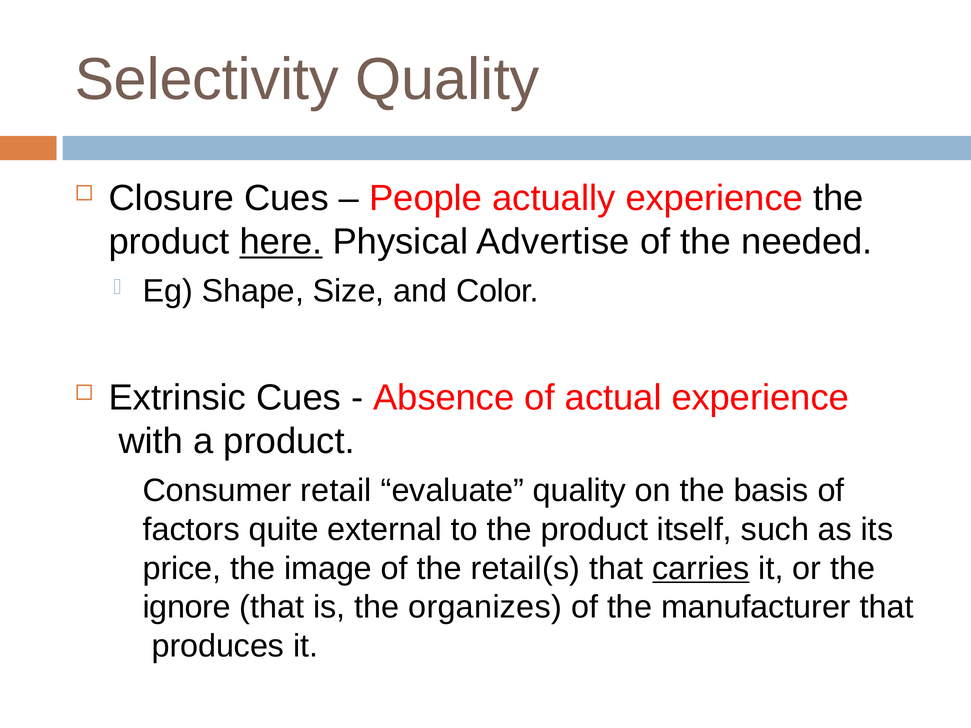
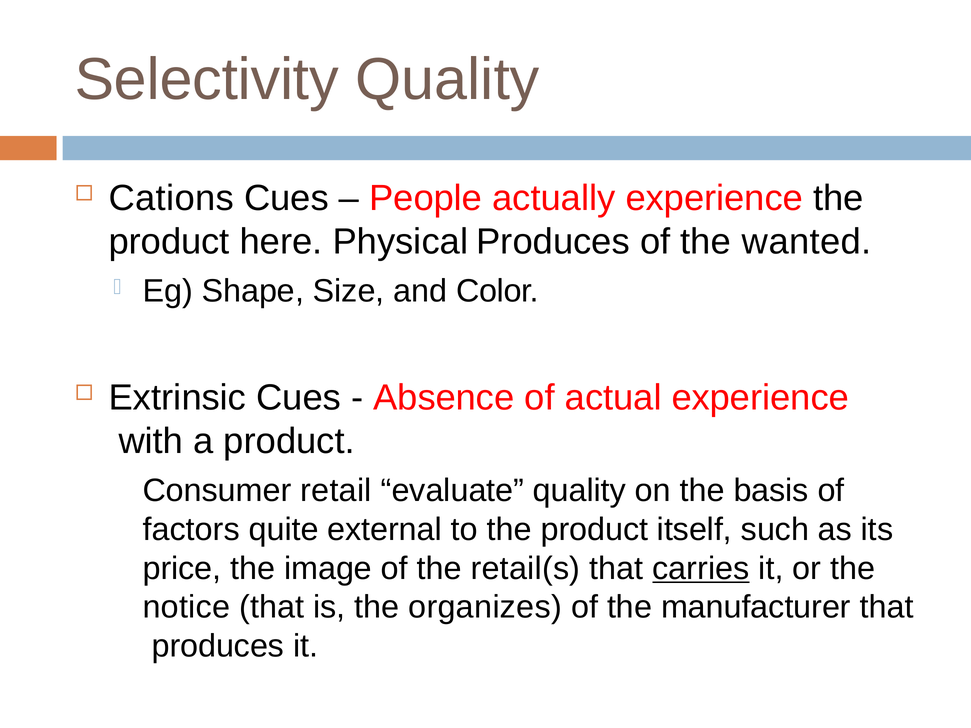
Closure: Closure -> Cations (171, 198)
here underline: present -> none (281, 242)
Physical Advertise: Advertise -> Produces (553, 242)
needed: needed -> wanted (807, 242)
ignore: ignore -> notice (186, 607)
